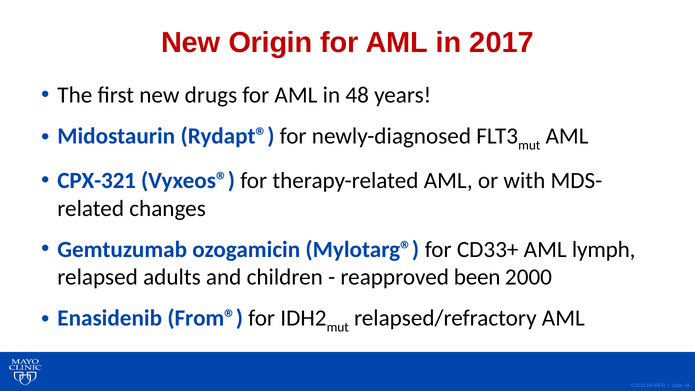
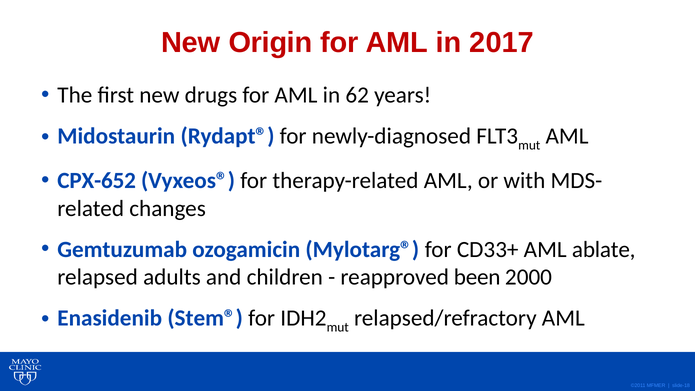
48: 48 -> 62 (357, 95)
CPX-321: CPX-321 -> CPX-652 (97, 181)
lymph: lymph -> ablate (604, 249)
From®: From® -> Stem® (205, 318)
